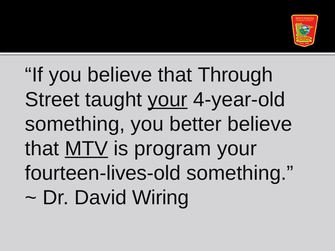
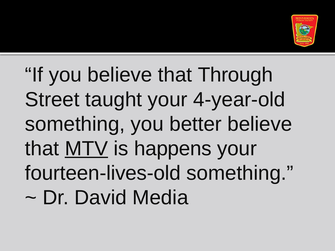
your underline: present -> none (168, 100)
program: program -> happens (173, 149)
Wiring: Wiring -> Media (160, 198)
